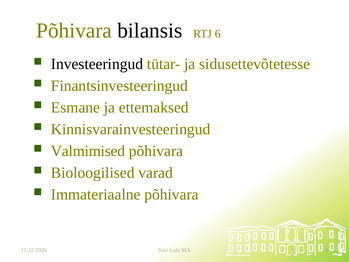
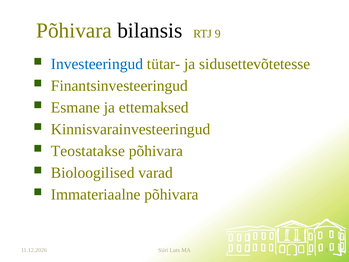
6: 6 -> 9 (218, 34)
Investeeringud colour: black -> blue (97, 64)
Valmimised: Valmimised -> Teostatakse (88, 151)
